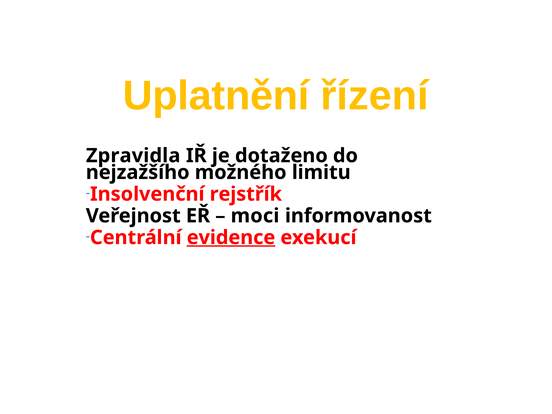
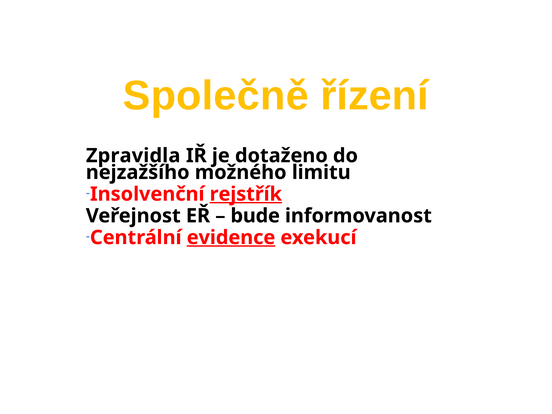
Uplatnění: Uplatnění -> Společně (216, 96)
rejstřík underline: none -> present (246, 194)
moci: moci -> bude (255, 216)
